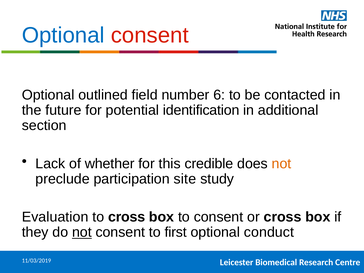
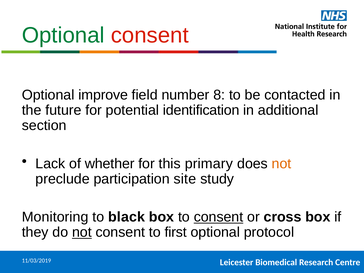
Optional colour: blue -> green (63, 35)
outlined: outlined -> improve (103, 95)
6: 6 -> 8 (219, 95)
credible: credible -> primary (209, 164)
Evaluation: Evaluation -> Monitoring (55, 217)
to cross: cross -> black (127, 217)
consent underline: none -> present (219, 217)
conduct: conduct -> protocol (269, 232)
